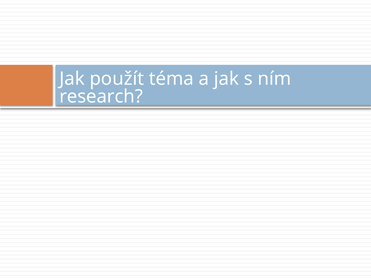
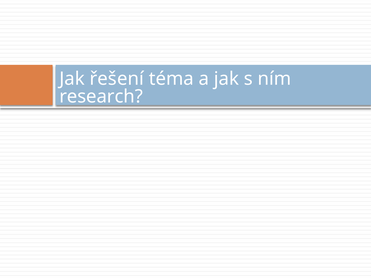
použít: použít -> řešení (117, 79)
